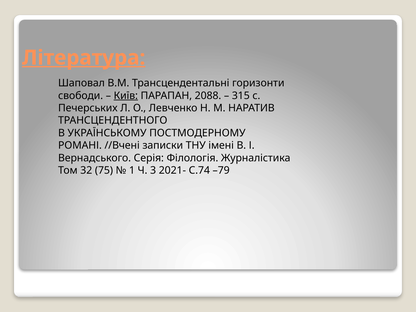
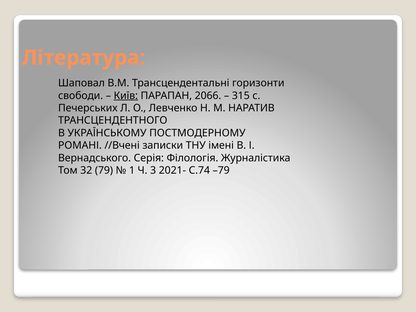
Література underline: present -> none (84, 58)
2088: 2088 -> 2066 (208, 96)
75: 75 -> 79 (104, 170)
